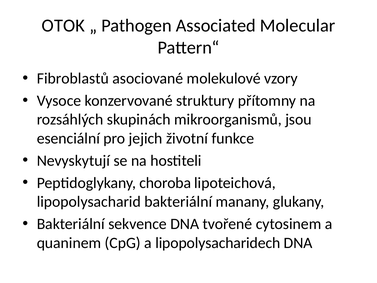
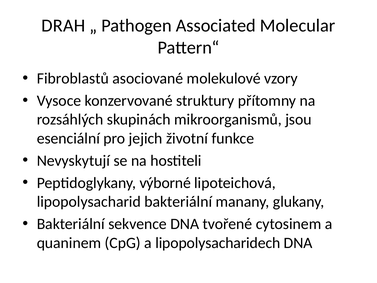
OTOK: OTOK -> DRAH (63, 25)
choroba: choroba -> výborné (165, 183)
